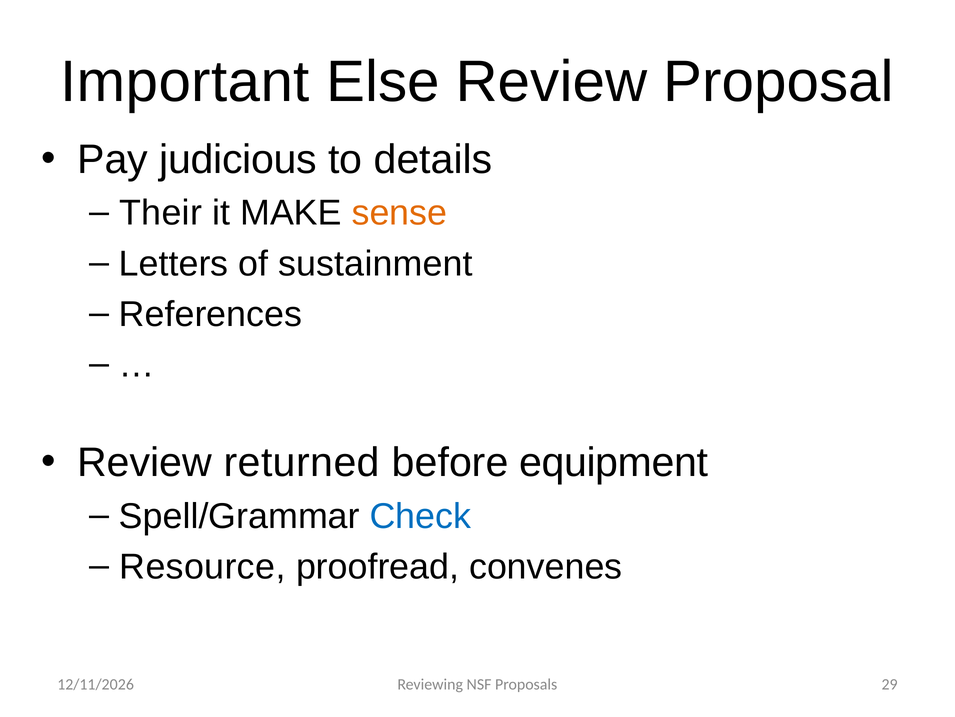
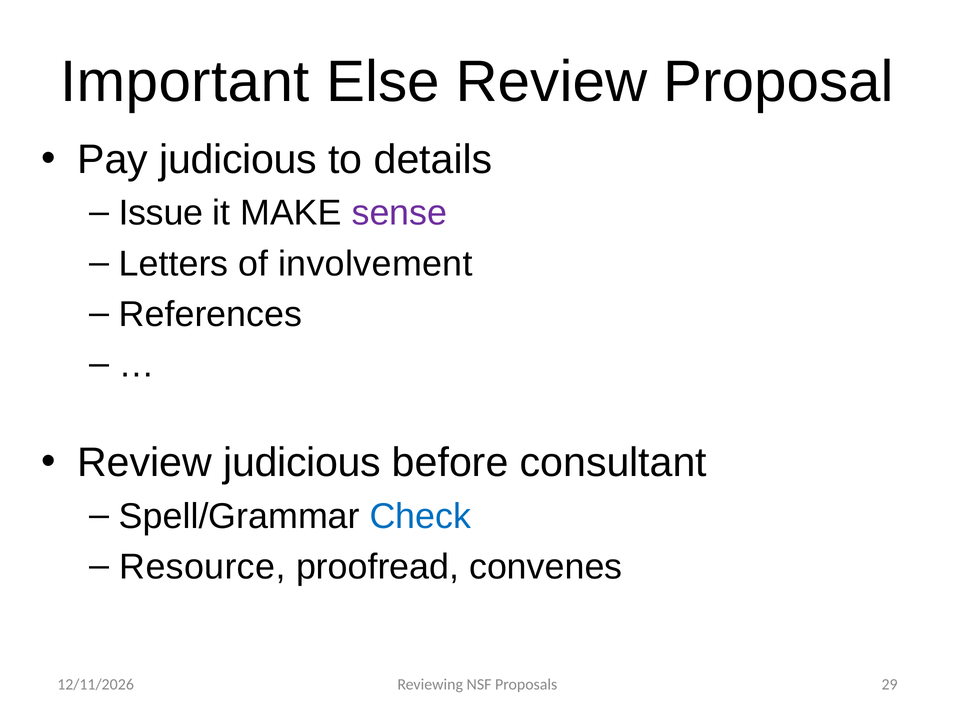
Their: Their -> Issue (161, 213)
sense colour: orange -> purple (399, 213)
sustainment: sustainment -> involvement (375, 263)
Review returned: returned -> judicious (302, 462)
equipment: equipment -> consultant (613, 462)
